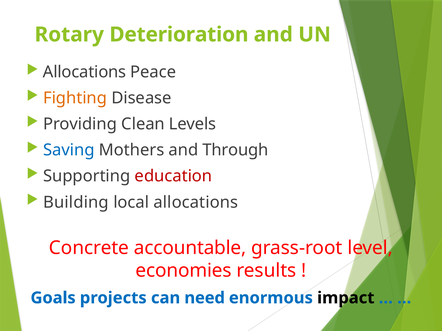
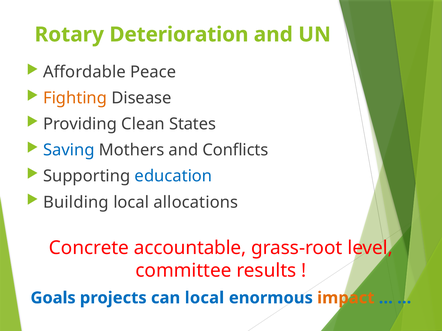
Allocations: Allocations -> Affordable (84, 72)
Levels: Levels -> States (193, 124)
Through: Through -> Conflicts (236, 150)
education colour: red -> blue (173, 176)
economies: economies -> committee (184, 271)
can need: need -> local (204, 298)
impact colour: black -> orange (346, 298)
